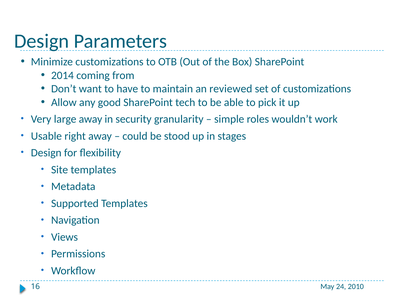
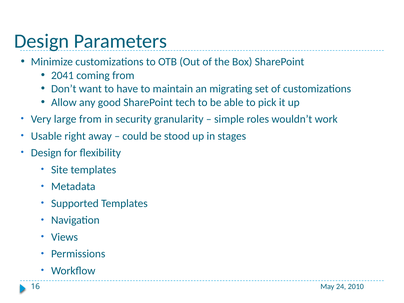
2014: 2014 -> 2041 (62, 75)
reviewed: reviewed -> migrating (231, 89)
large away: away -> from (90, 119)
